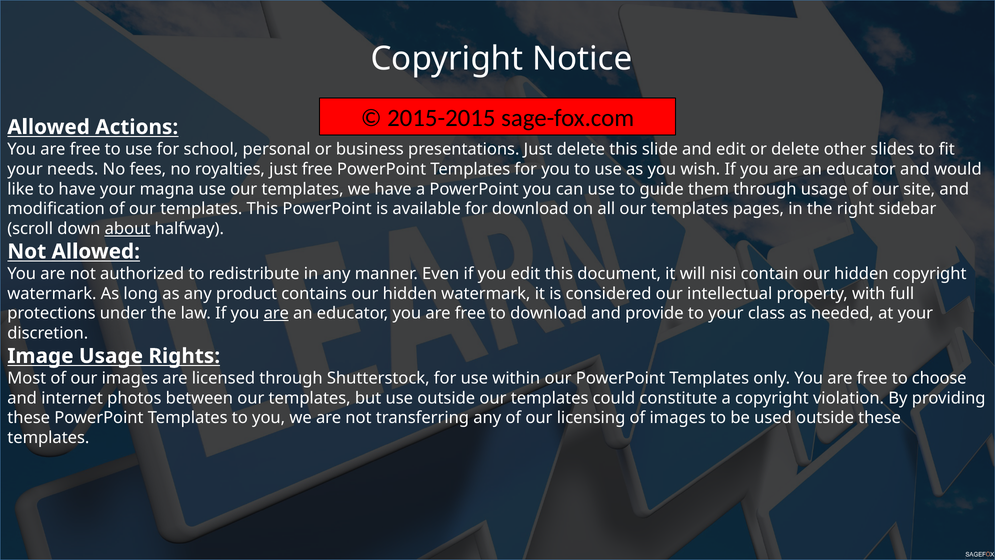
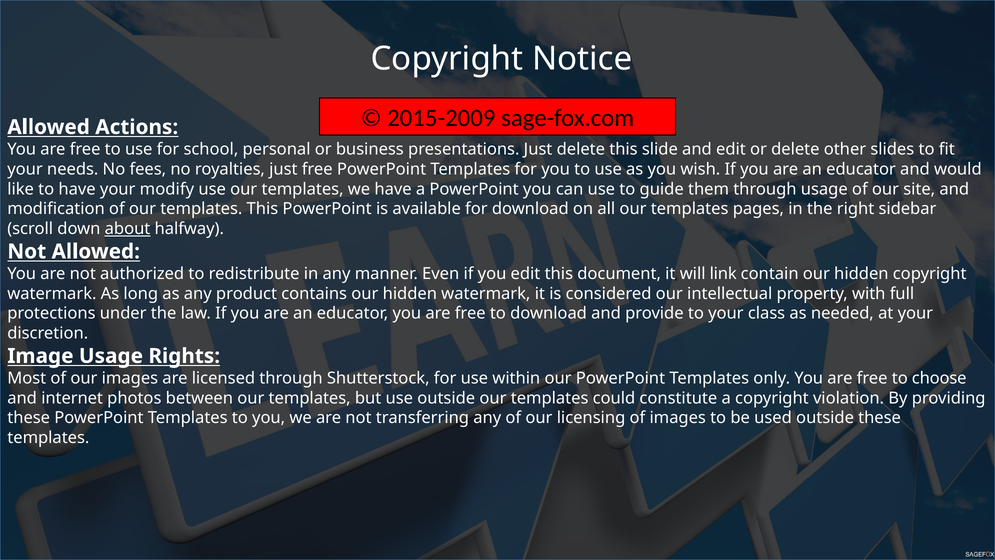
2015-2015: 2015-2015 -> 2015-2009 (441, 118)
magna: magna -> modify (167, 189)
nisi: nisi -> link (723, 274)
are underline: present -> none (276, 313)
